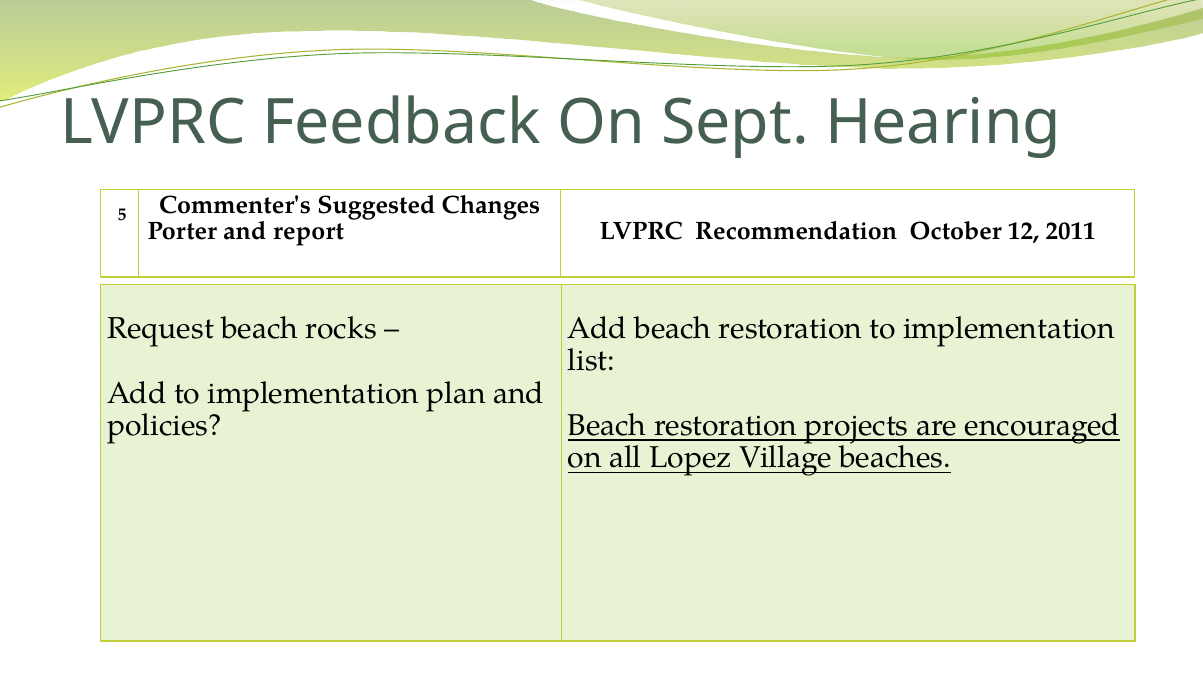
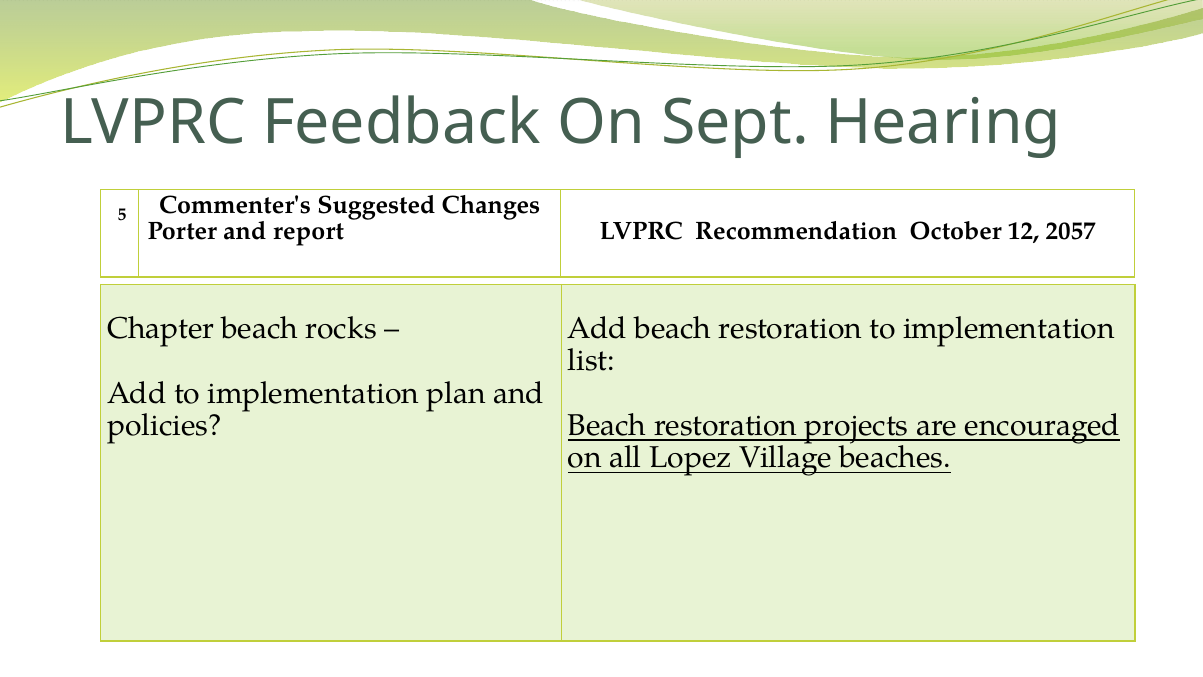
2011: 2011 -> 2057 (1071, 232)
Request: Request -> Chapter (161, 328)
